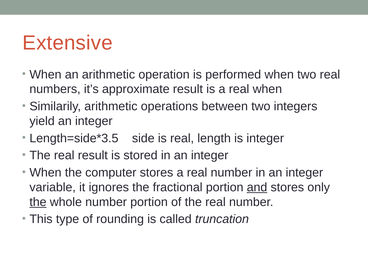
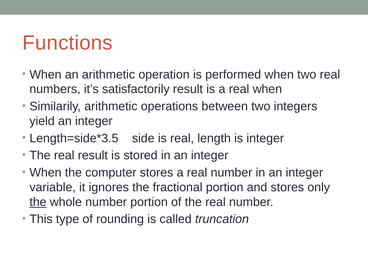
Extensive: Extensive -> Functions (68, 43)
approximate: approximate -> satisfactorily (136, 89)
and underline: present -> none (257, 187)
